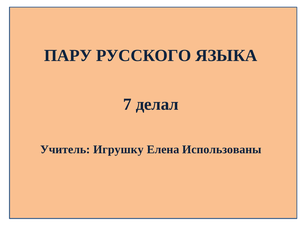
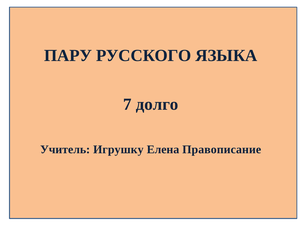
делал: делал -> долго (157, 104)
Использованы: Использованы -> Правописание (222, 149)
